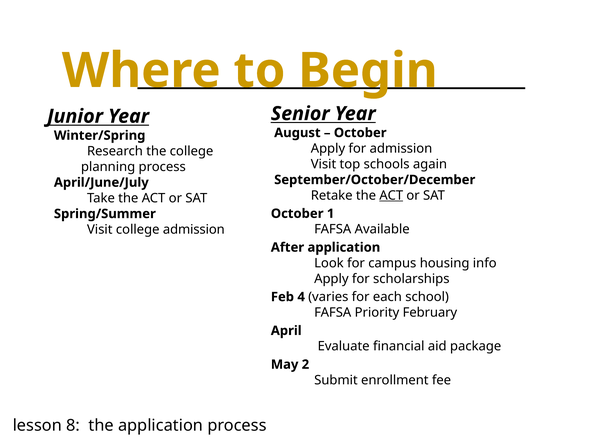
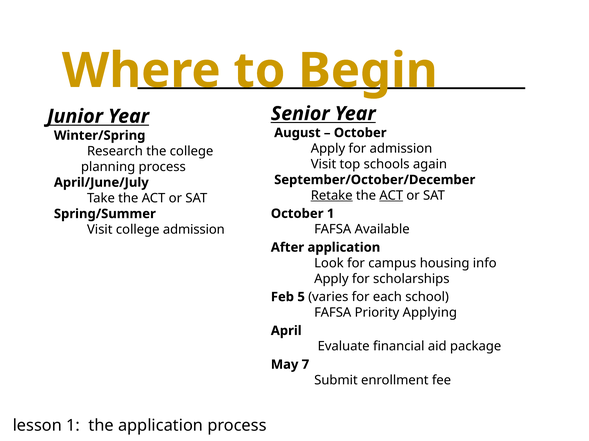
Retake underline: none -> present (332, 196)
4: 4 -> 5 (301, 297)
February: February -> Applying (430, 313)
2: 2 -> 7 (305, 365)
lesson 8: 8 -> 1 (73, 426)
